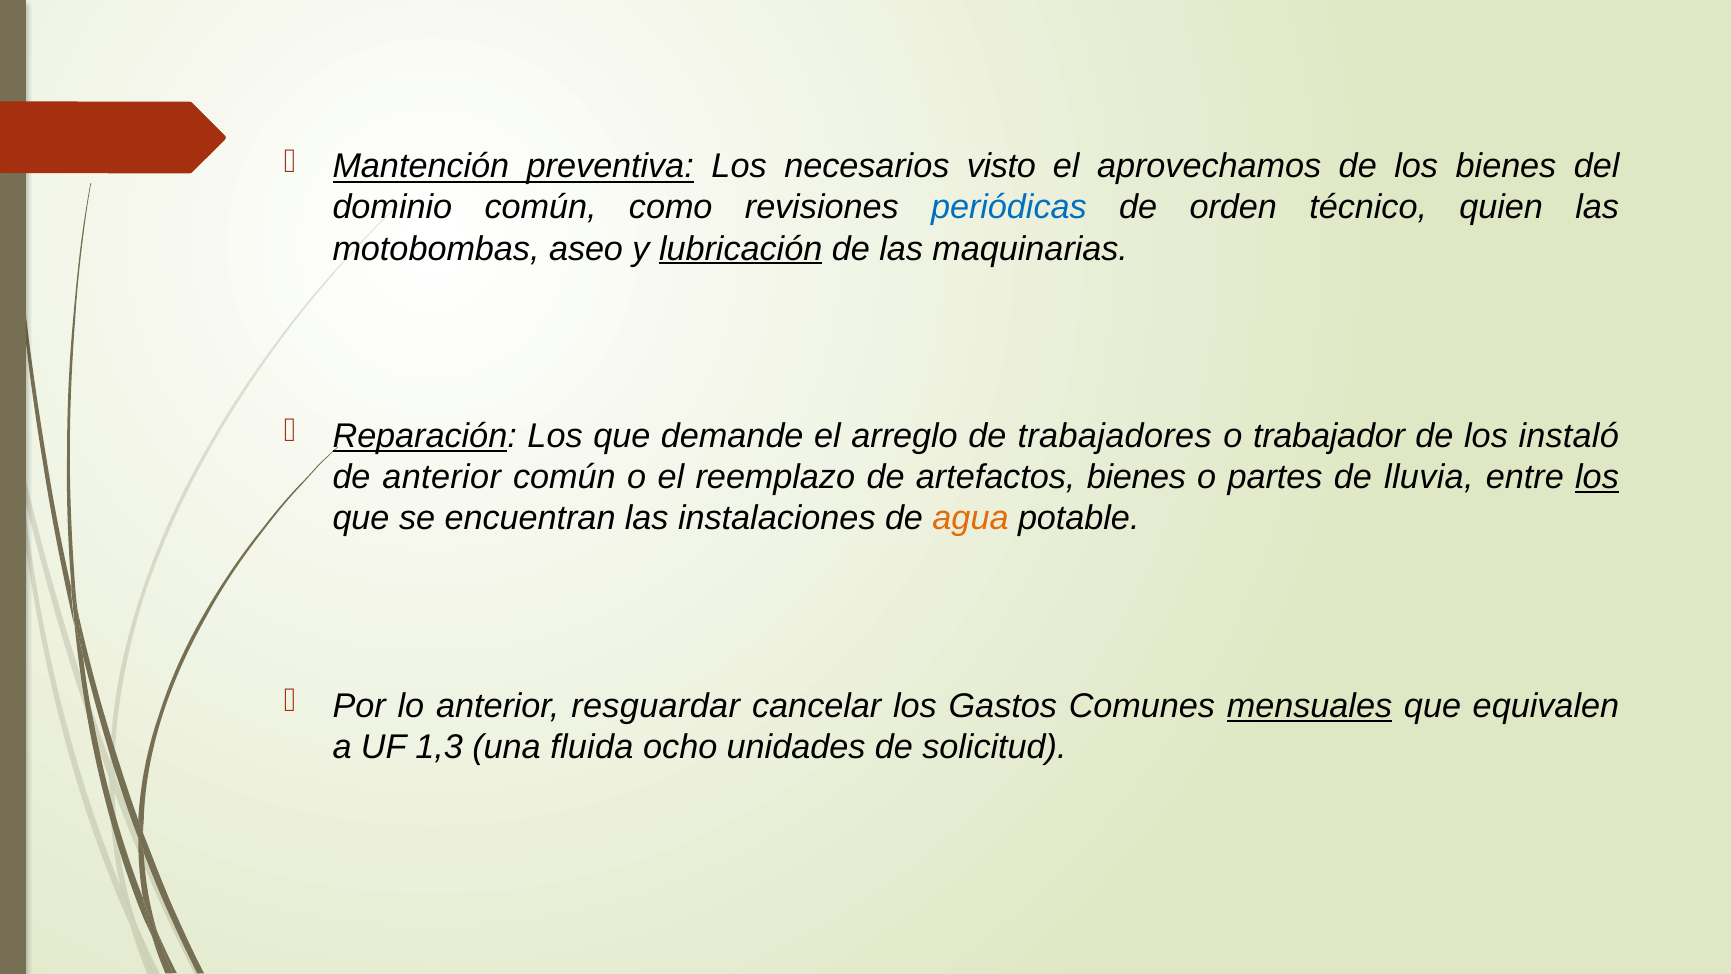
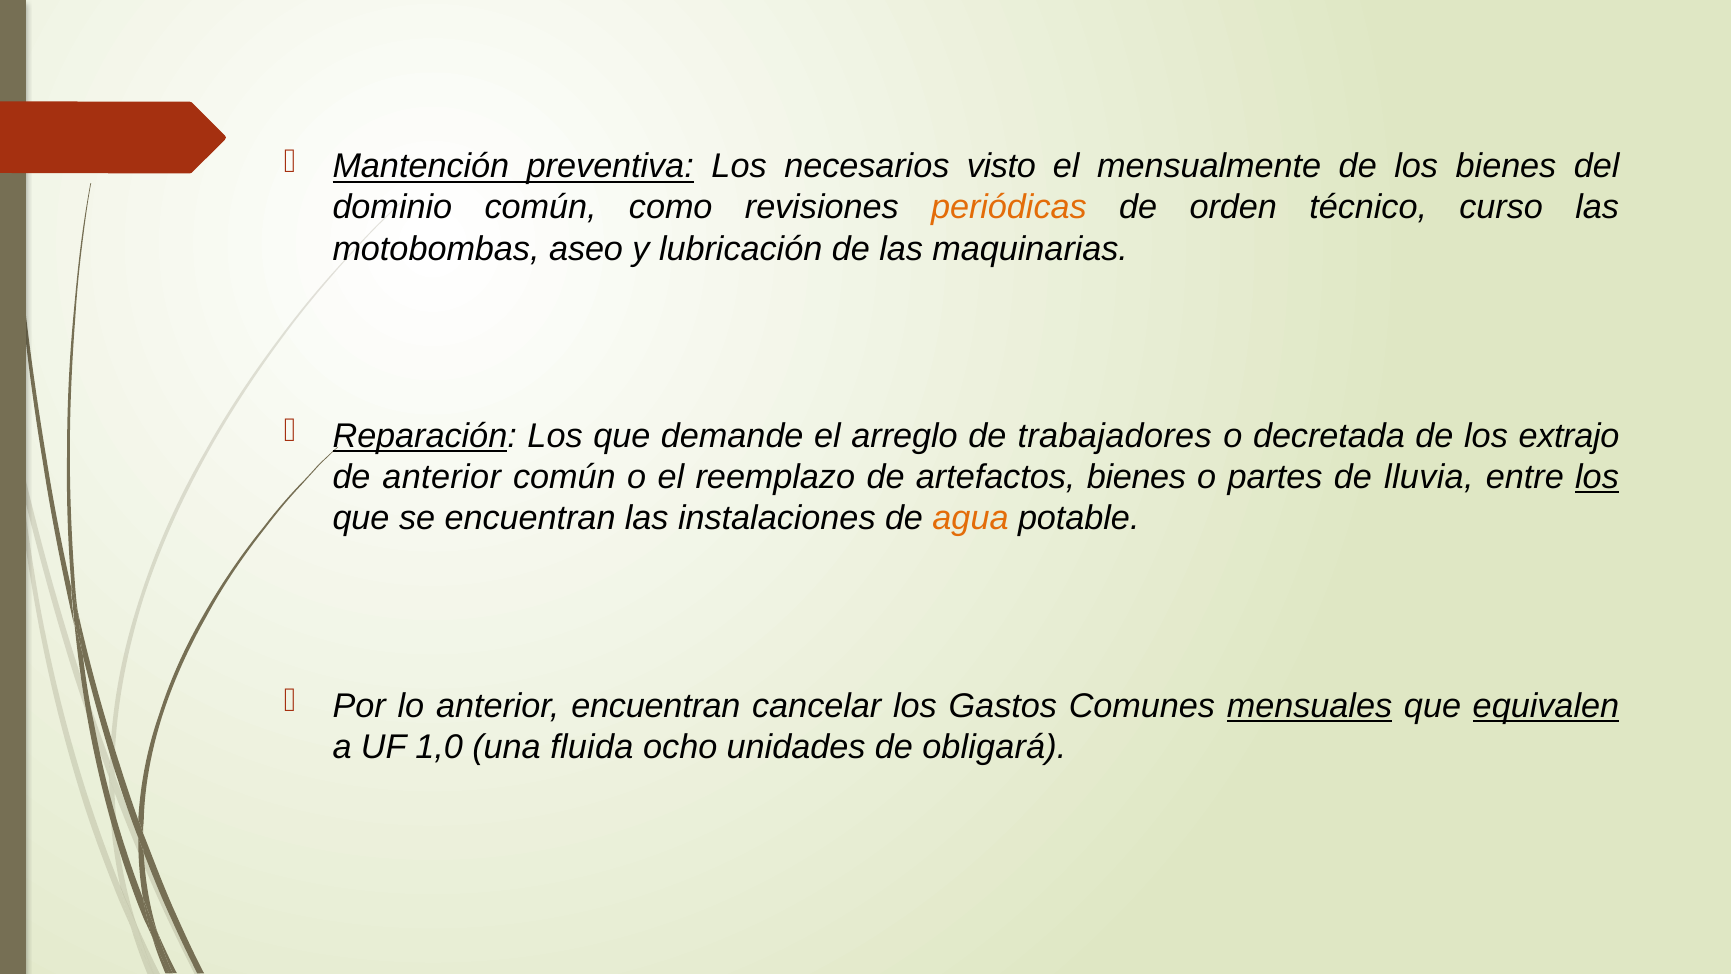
aprovechamos: aprovechamos -> mensualmente (1209, 166)
periódicas colour: blue -> orange (1009, 208)
quien: quien -> curso (1501, 208)
lubricación underline: present -> none (741, 249)
trabajador: trabajador -> decretada (1329, 436)
instaló: instaló -> extrajo (1569, 436)
anterior resguardar: resguardar -> encuentran (656, 706)
equivalen underline: none -> present (1546, 706)
1,3: 1,3 -> 1,0 (439, 747)
solicitud: solicitud -> obligará (994, 747)
